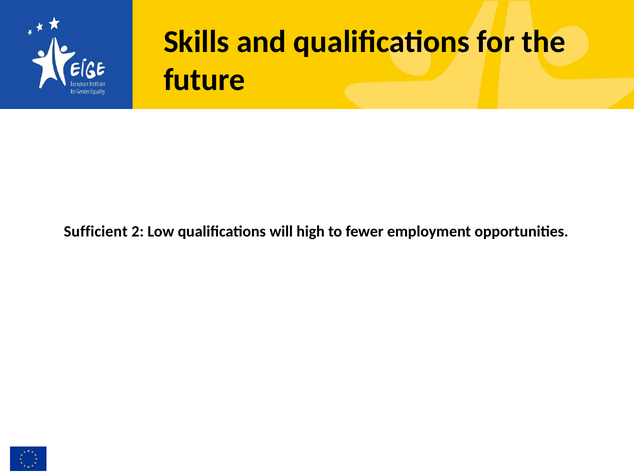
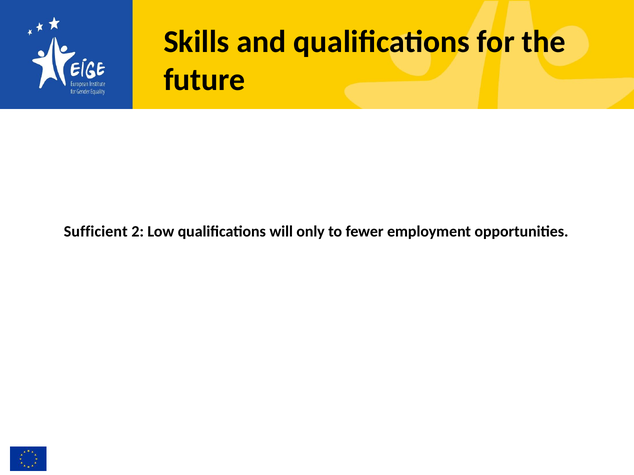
high: high -> only (311, 232)
